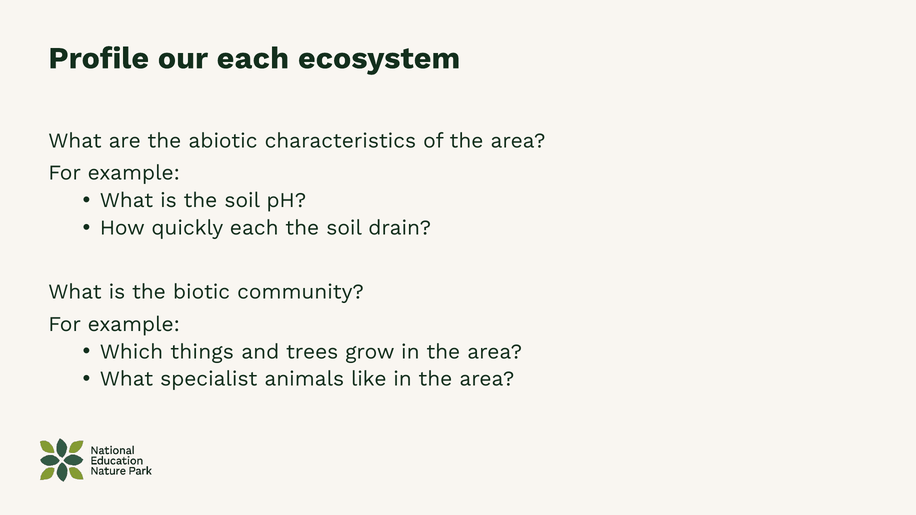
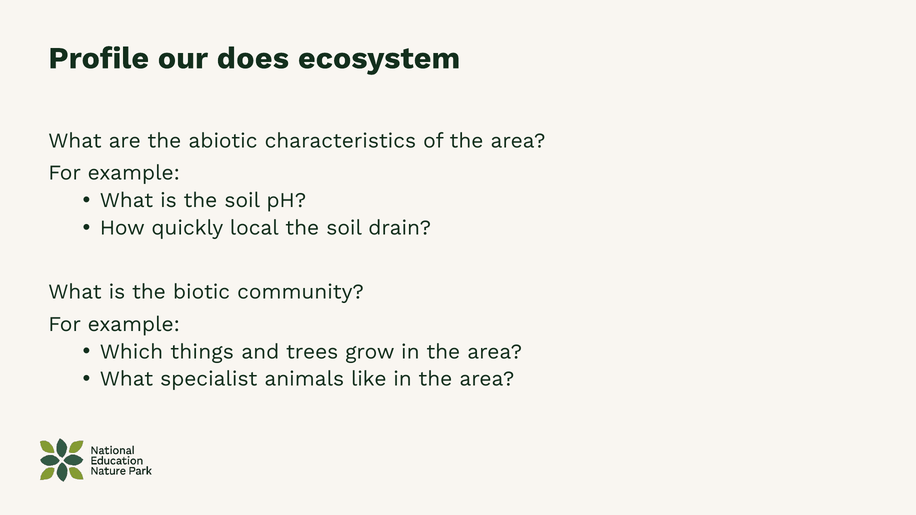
our each: each -> does (253, 58)
quickly each: each -> local (254, 228)
